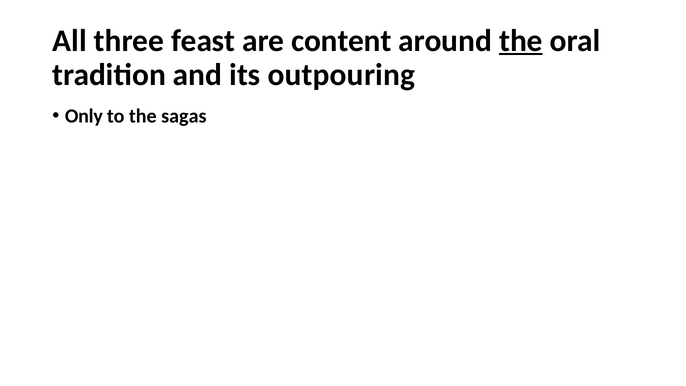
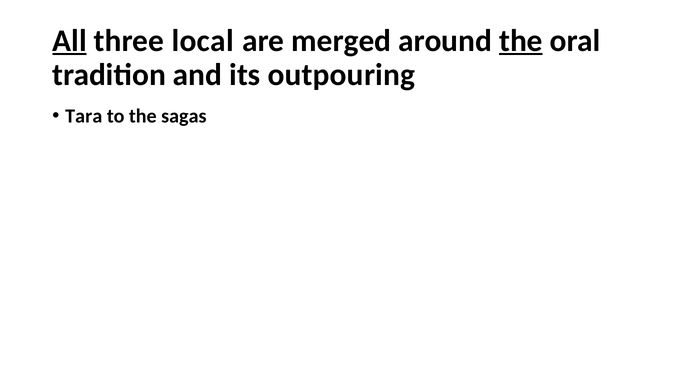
All underline: none -> present (70, 41)
feast: feast -> local (203, 41)
content: content -> merged (341, 41)
Only: Only -> Tara (84, 116)
